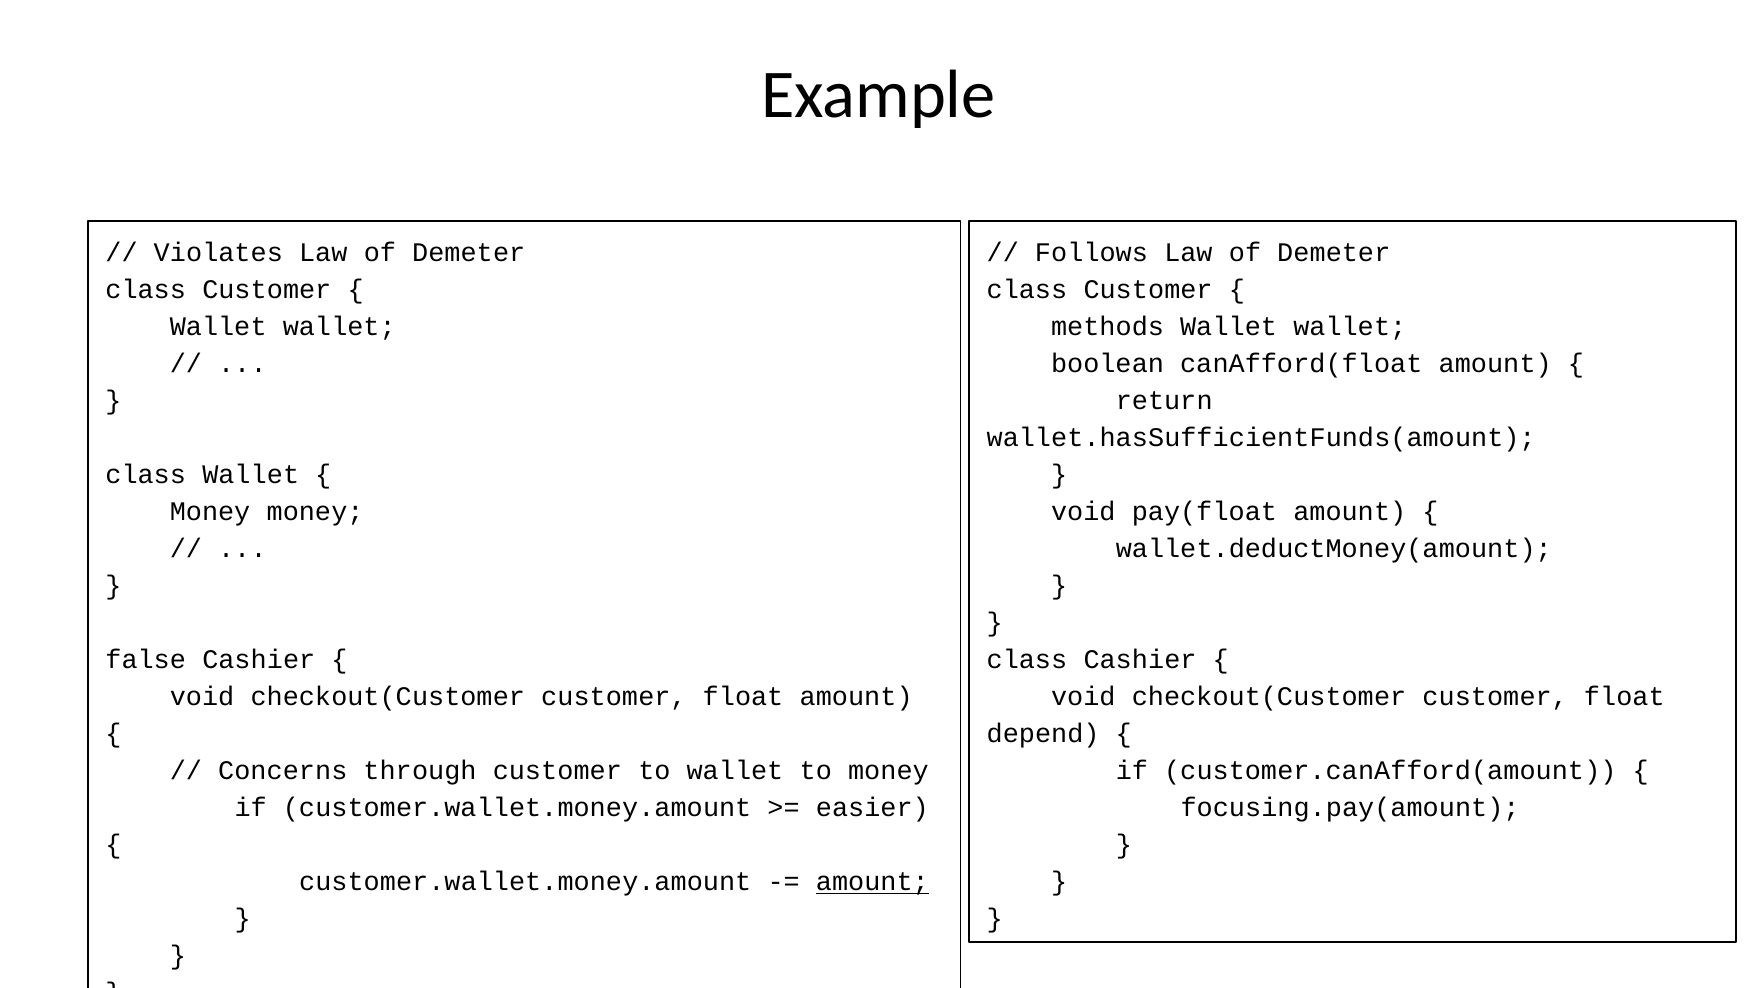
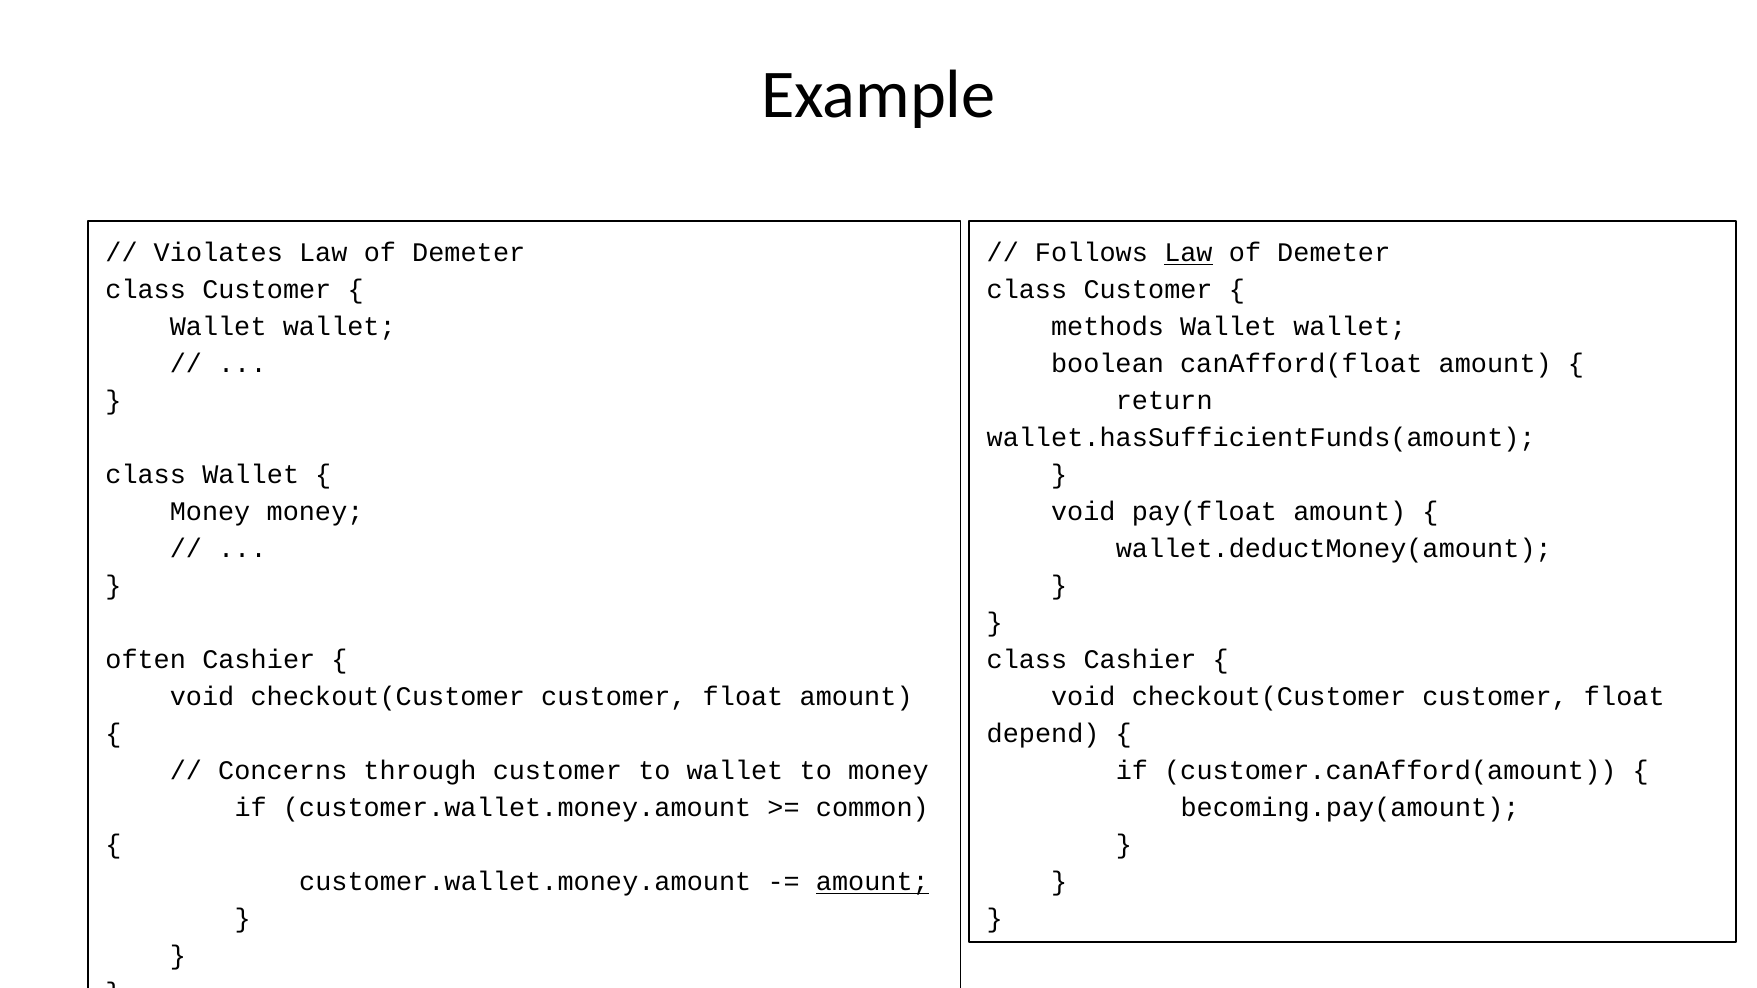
Law underline: none -> present (1188, 253)
false: false -> often (146, 660)
easier: easier -> common (872, 808)
focusing.pay(amount: focusing.pay(amount -> becoming.pay(amount (1350, 808)
